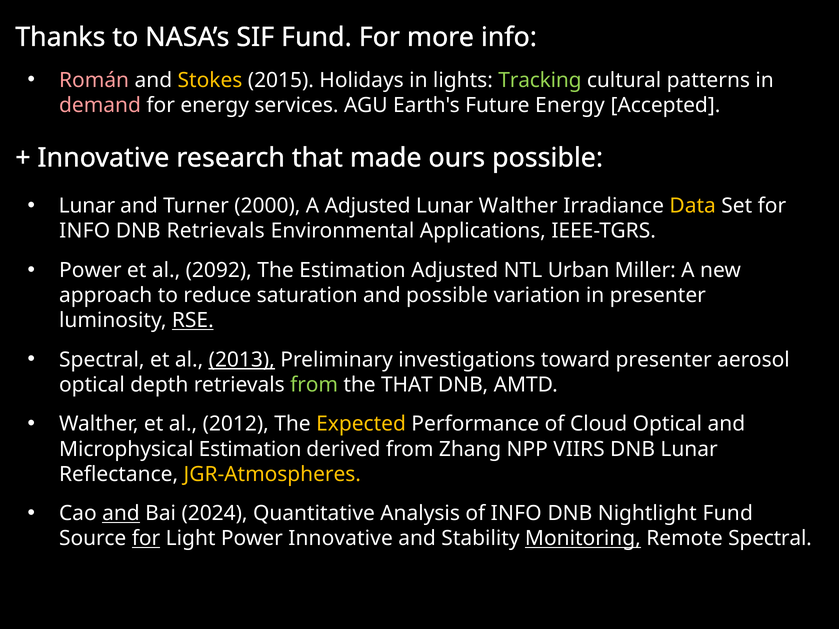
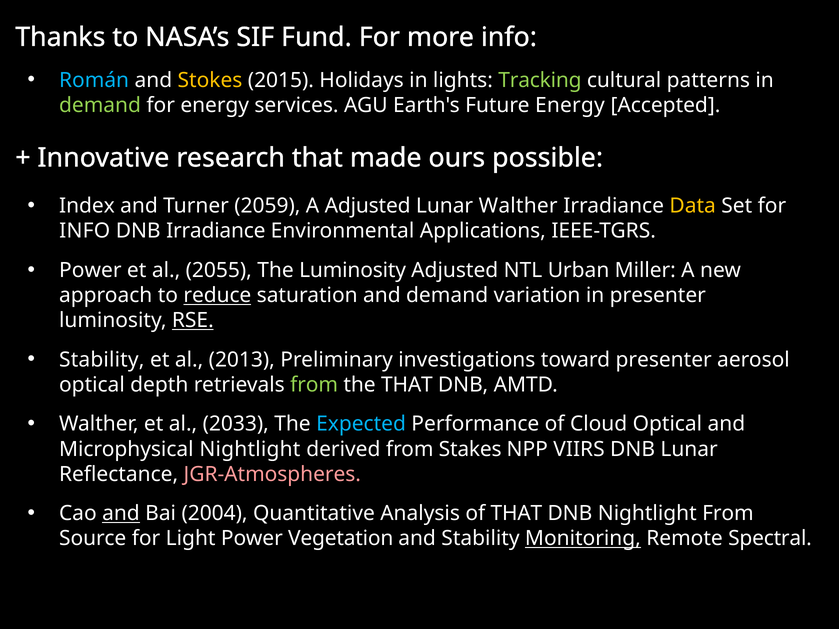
Román colour: pink -> light blue (94, 80)
demand colour: pink -> light green (100, 105)
Lunar: Lunar -> Index (87, 206)
2000: 2000 -> 2059 (267, 206)
DNB Retrievals: Retrievals -> Irradiance (216, 231)
2092: 2092 -> 2055 (219, 270)
The Estimation: Estimation -> Luminosity (353, 270)
reduce underline: none -> present (217, 295)
and possible: possible -> demand (447, 295)
Spectral: Spectral -> Stability (102, 360)
2013 underline: present -> none (242, 360)
2012: 2012 -> 2033 (236, 424)
Expected colour: yellow -> light blue (361, 424)
Microphysical Estimation: Estimation -> Nightlight (250, 449)
Zhang: Zhang -> Stakes (470, 449)
JGR-Atmospheres colour: yellow -> pink (272, 474)
2024: 2024 -> 2004 (215, 514)
of INFO: INFO -> THAT (516, 514)
Nightlight Fund: Fund -> From (728, 514)
for underline: present -> none (146, 539)
Power Innovative: Innovative -> Vegetation (341, 539)
